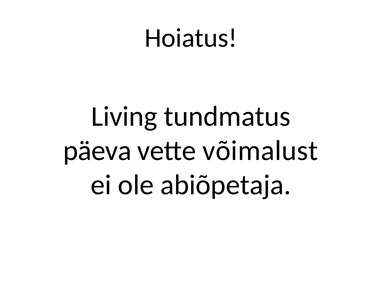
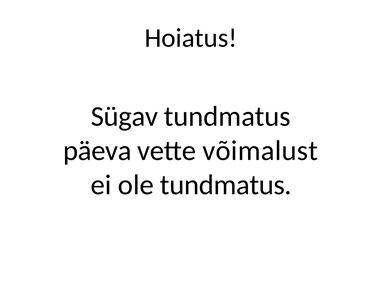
Living: Living -> Sügav (124, 117)
ole abiõpetaja: abiõpetaja -> tundmatus (226, 185)
